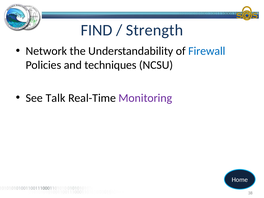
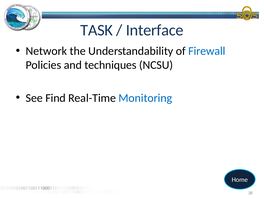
FIND: FIND -> TASK (97, 30)
Strength: Strength -> Interface (155, 30)
Talk: Talk -> Find (56, 98)
Monitoring colour: purple -> blue (145, 98)
